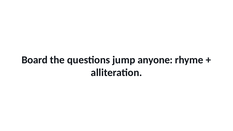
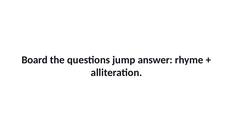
anyone: anyone -> answer (155, 60)
